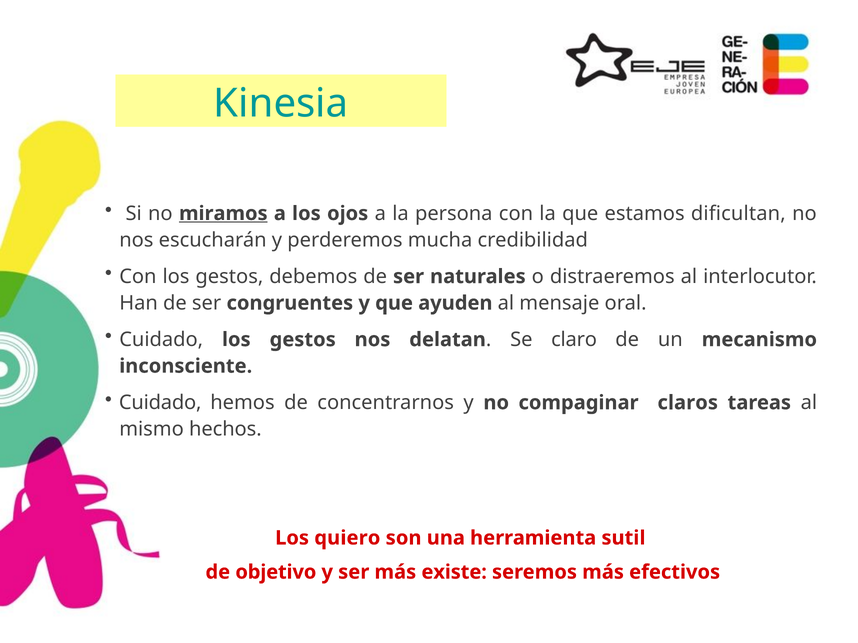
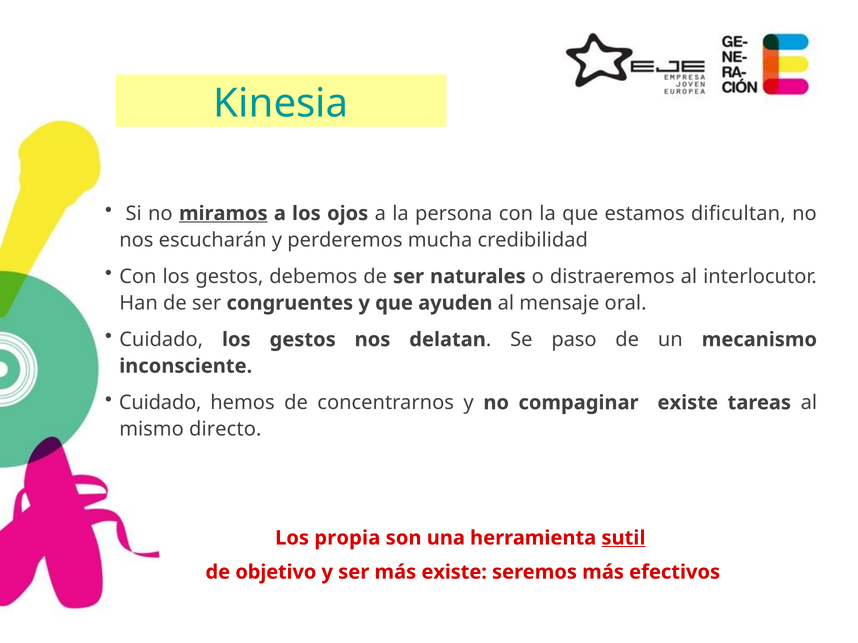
claro: claro -> paso (574, 340)
compaginar claros: claros -> existe (688, 403)
hechos: hechos -> directo (225, 429)
quiero: quiero -> propia (347, 538)
sutil underline: none -> present (623, 538)
